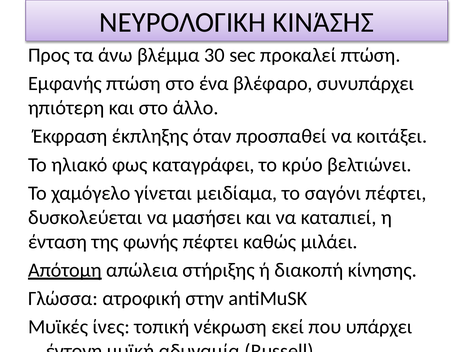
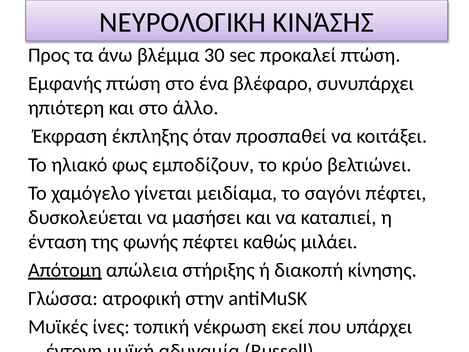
καταγράφει: καταγράφει -> εμποδίζουν (203, 165)
